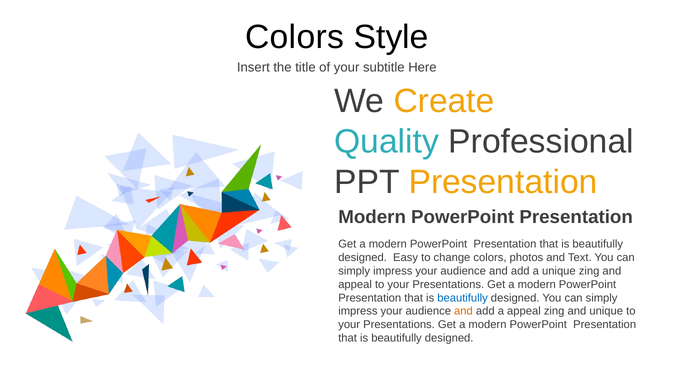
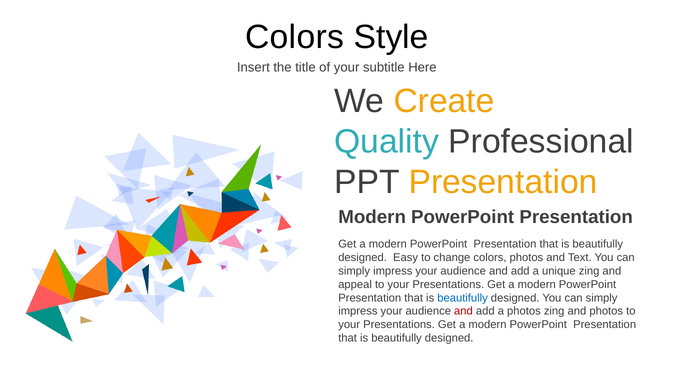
and colour: orange -> red (463, 311)
a appeal: appeal -> photos (524, 311)
and unique: unique -> photos (606, 311)
